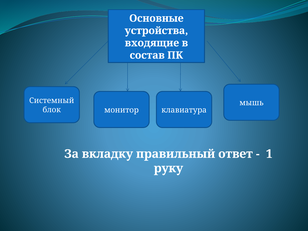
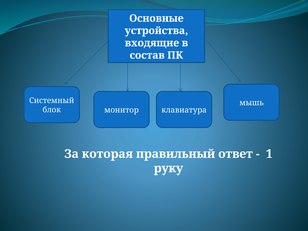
вкладку: вкладку -> которая (107, 154)
